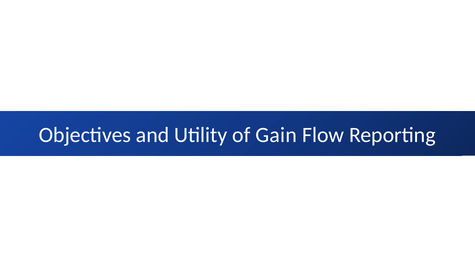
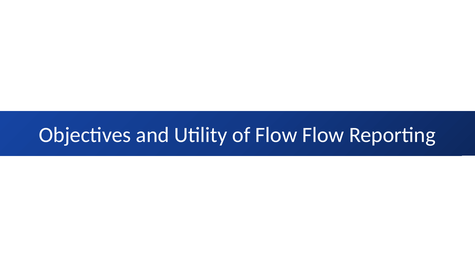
of Gain: Gain -> Flow (276, 135)
